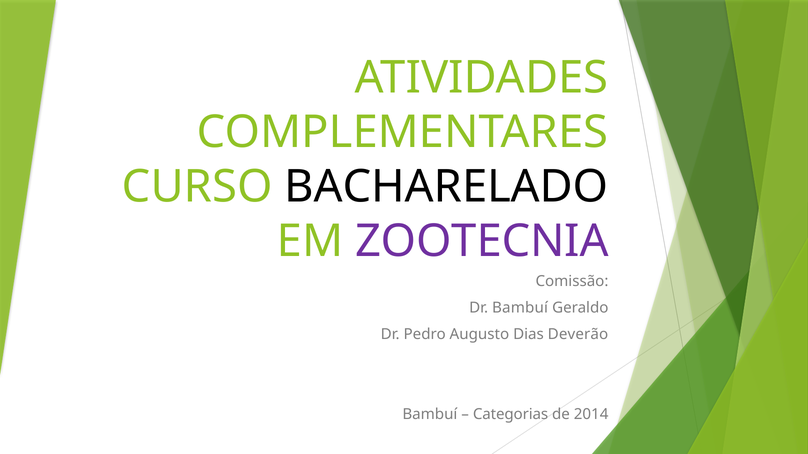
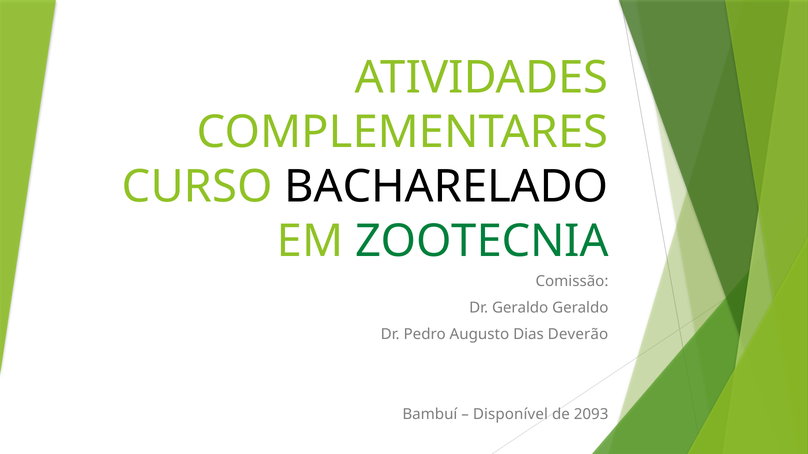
ZOOTECNIA colour: purple -> green (482, 241)
Dr Bambuí: Bambuí -> Geraldo (520, 308)
Categorias: Categorias -> Disponível (510, 415)
2014: 2014 -> 2093 (591, 415)
